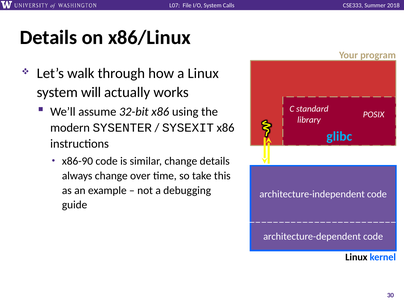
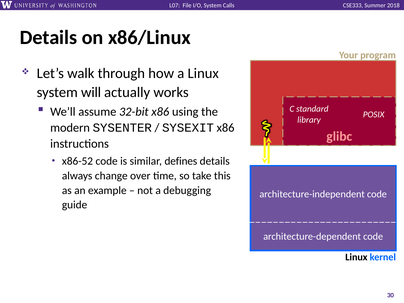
glibc colour: light blue -> pink (339, 136)
x86-90: x86-90 -> x86-52 (77, 161)
similar change: change -> defines (181, 161)
